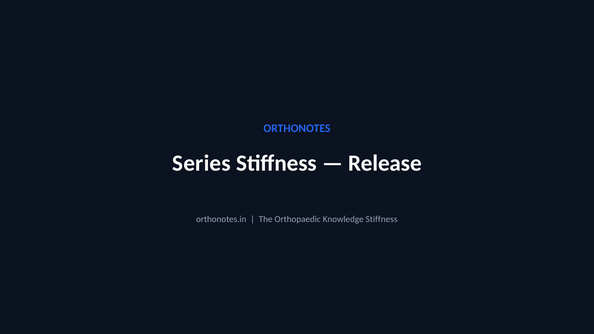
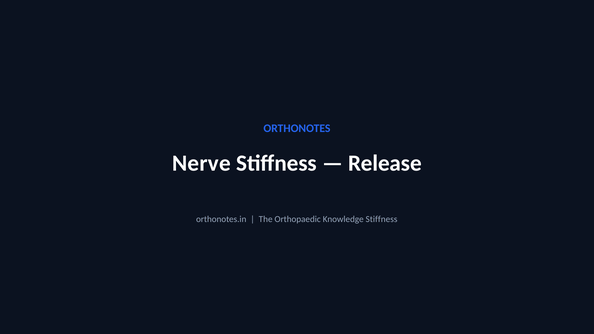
Series: Series -> Nerve (201, 163)
